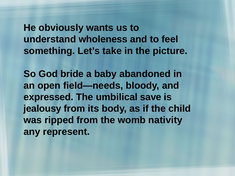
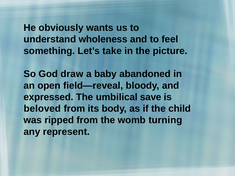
bride: bride -> draw (72, 74)
field—needs: field—needs -> field—reveal (93, 86)
jealousy: jealousy -> beloved (42, 109)
nativity: nativity -> turning (165, 120)
